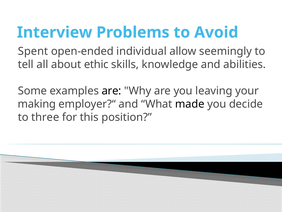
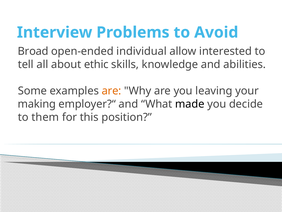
Spent: Spent -> Broad (33, 51)
seemingly: seemingly -> interested (226, 51)
are colour: black -> orange (111, 91)
three: three -> them (45, 117)
